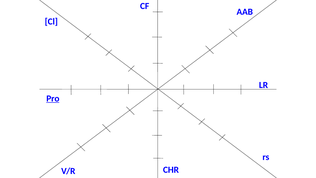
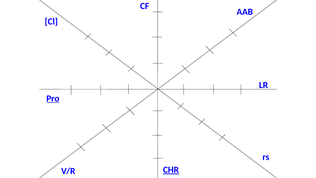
CHR underline: none -> present (171, 170)
